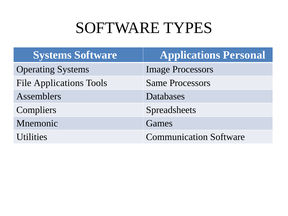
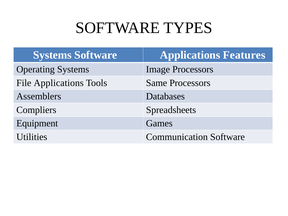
Personal: Personal -> Features (244, 55)
Mnemonic: Mnemonic -> Equipment (37, 123)
